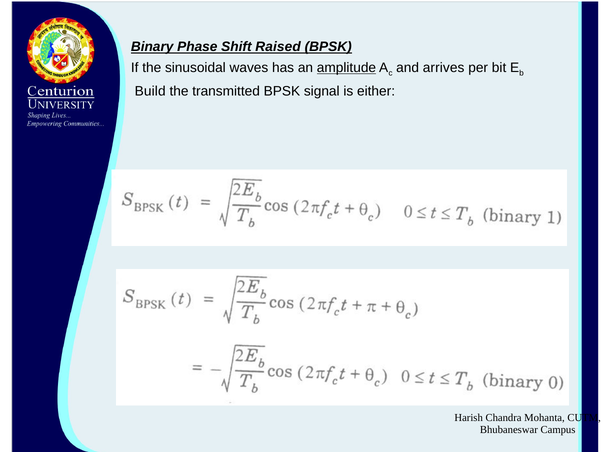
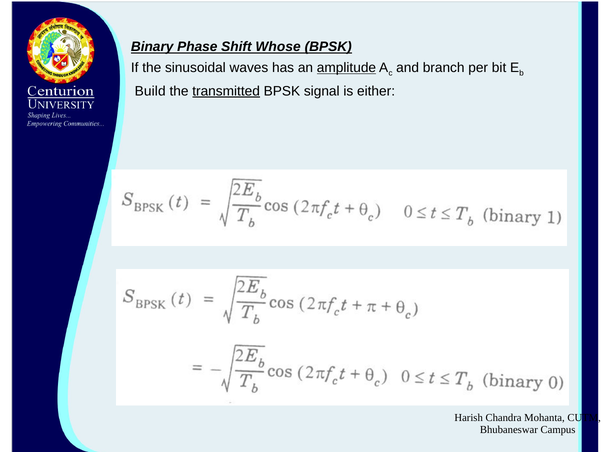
Raised: Raised -> Whose (278, 47)
arrives: arrives -> branch (444, 68)
transmitted underline: none -> present (226, 91)
